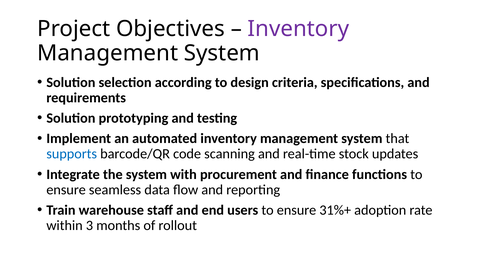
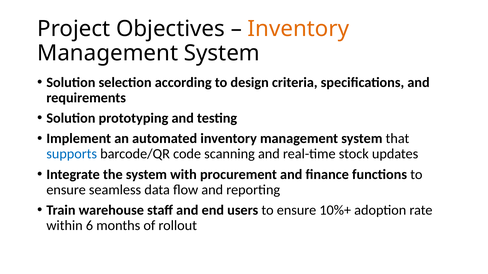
Inventory colour: purple -> orange (298, 29)
31%+: 31%+ -> 10%+ (335, 210)
3: 3 -> 6 (89, 226)
